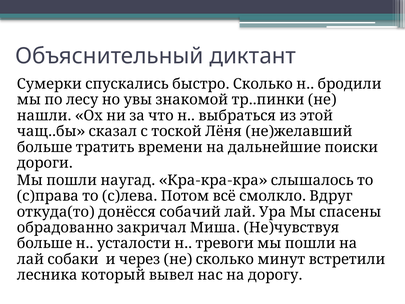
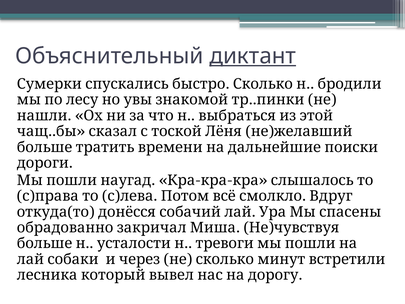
диктант underline: none -> present (253, 56)
